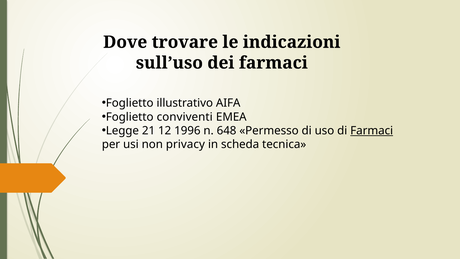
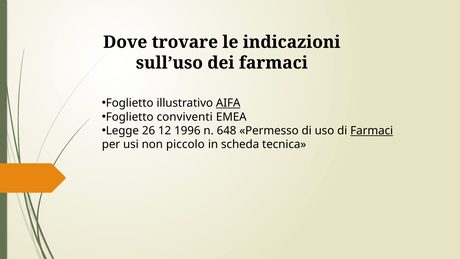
AIFA underline: none -> present (228, 103)
21: 21 -> 26 (149, 131)
privacy: privacy -> piccolo (185, 144)
